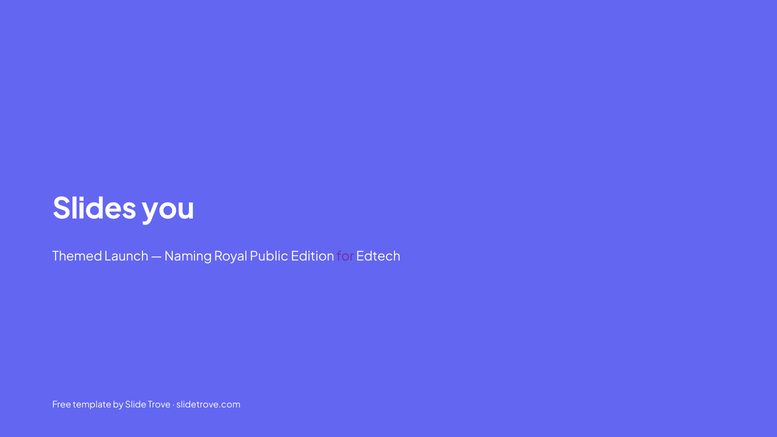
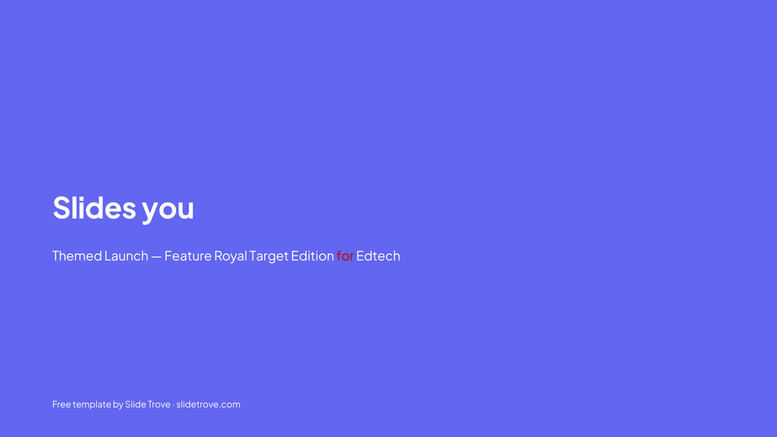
Naming: Naming -> Feature (188, 256)
Public: Public -> Target (269, 256)
for colour: purple -> red (345, 256)
